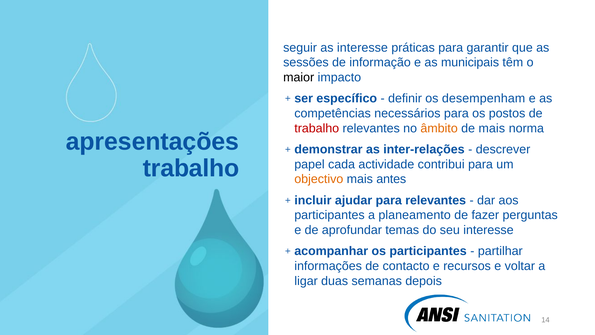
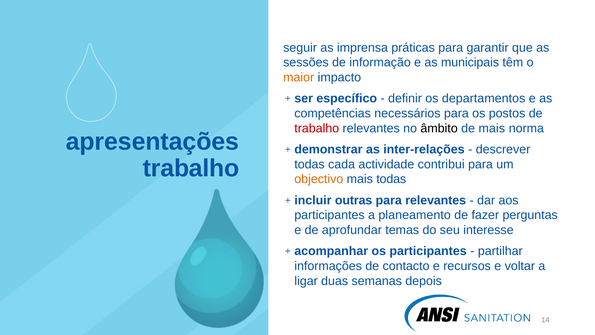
as interesse: interesse -> imprensa (362, 48)
maior colour: black -> orange (299, 77)
desempenham: desempenham -> departamentos (484, 98)
âmbito colour: orange -> black (439, 128)
papel: papel -> todas (310, 164)
mais antes: antes -> todas (391, 179)
ajudar: ajudar -> outras (354, 200)
